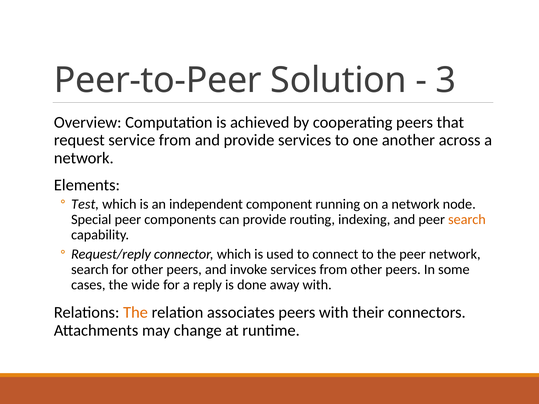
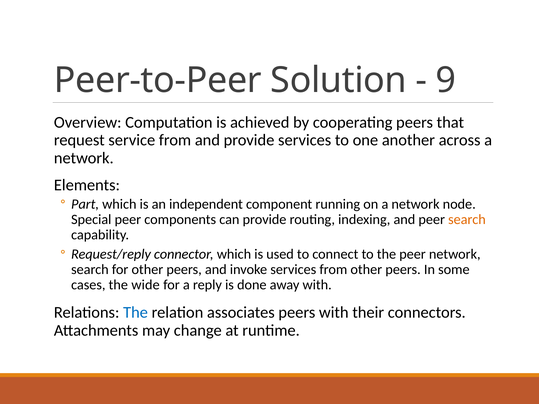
3: 3 -> 9 (446, 81)
Test: Test -> Part (85, 204)
The colour: orange -> blue (136, 313)
